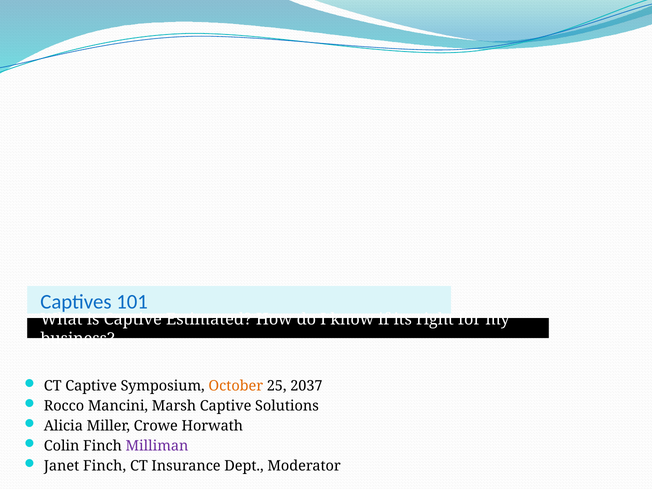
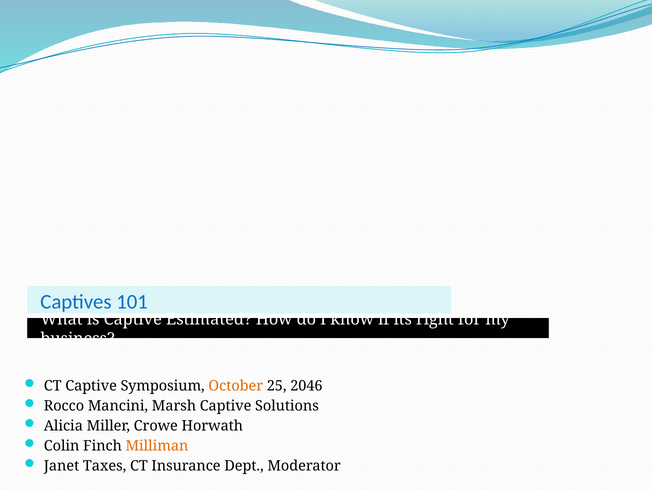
2037: 2037 -> 2046 (306, 386)
Milliman colour: purple -> orange (157, 446)
Janet Finch: Finch -> Taxes (105, 466)
